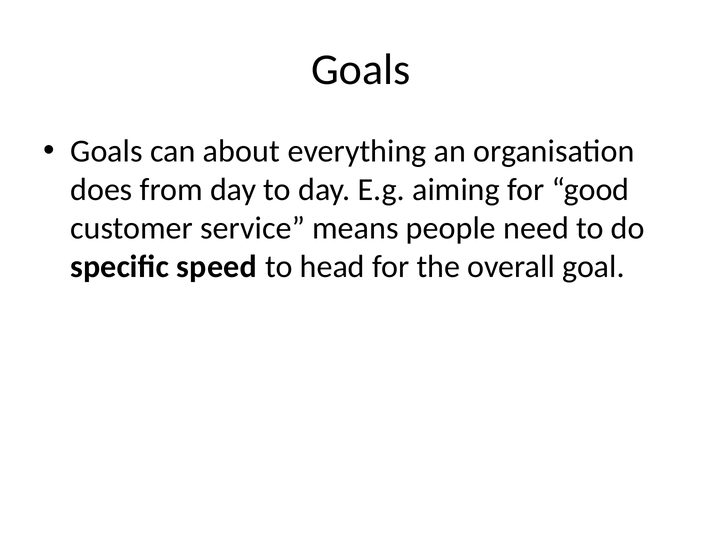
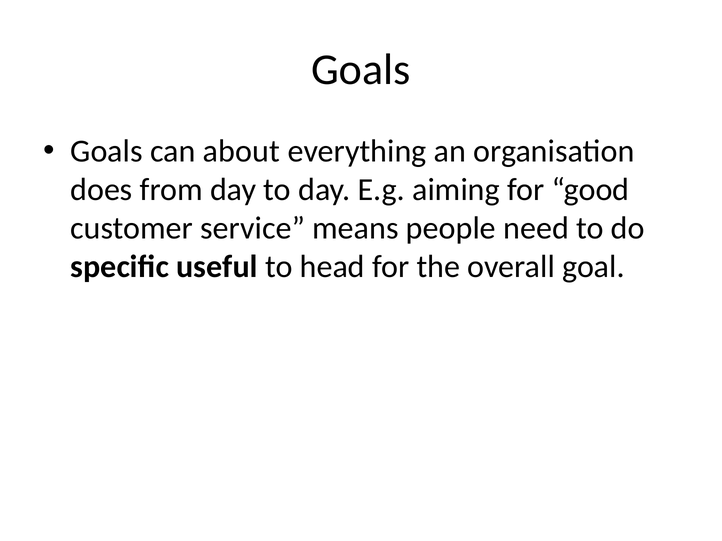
speed: speed -> useful (217, 267)
